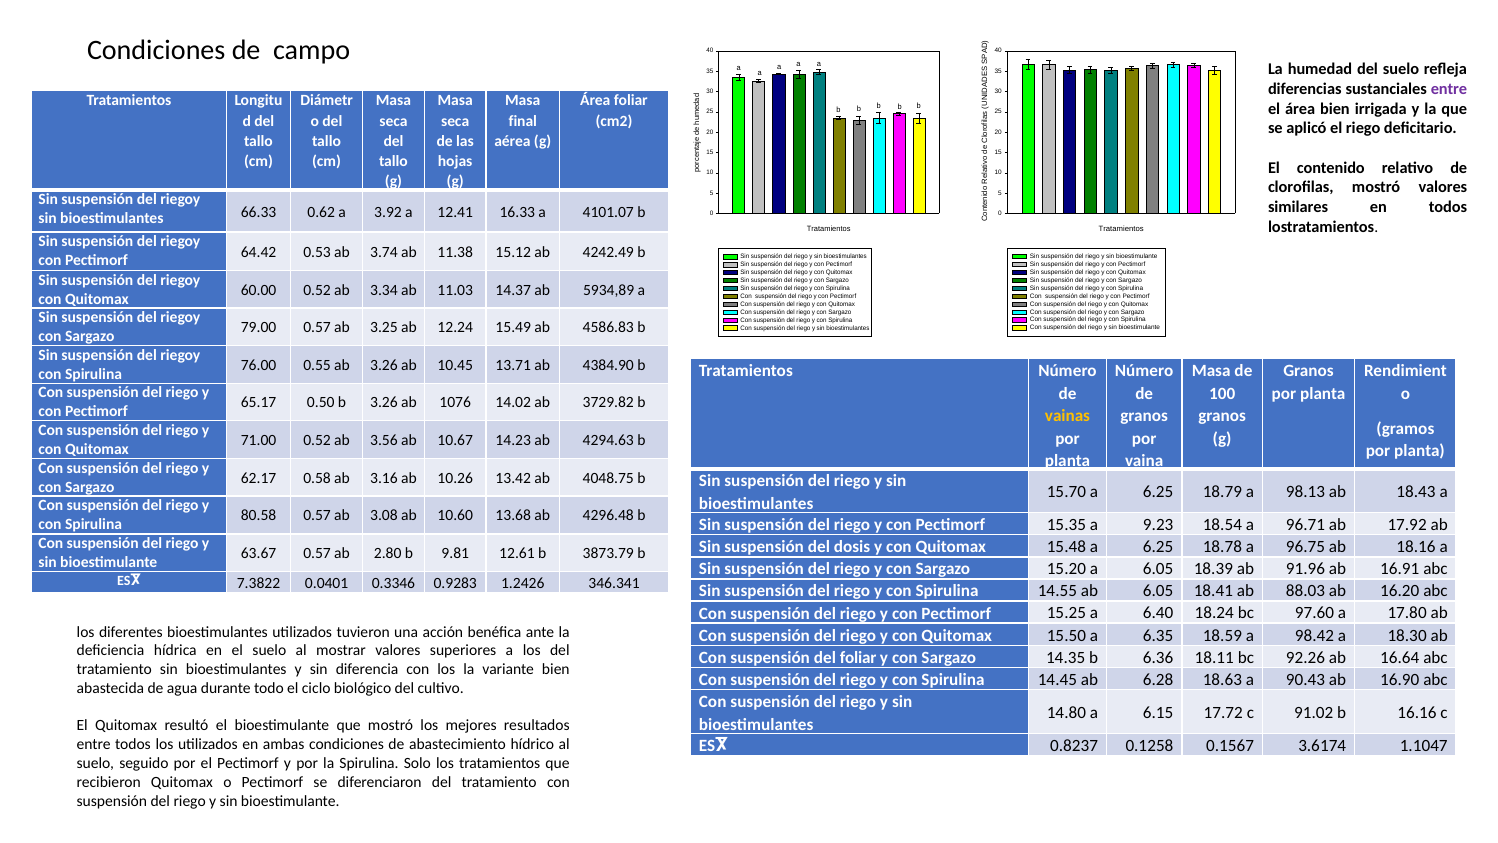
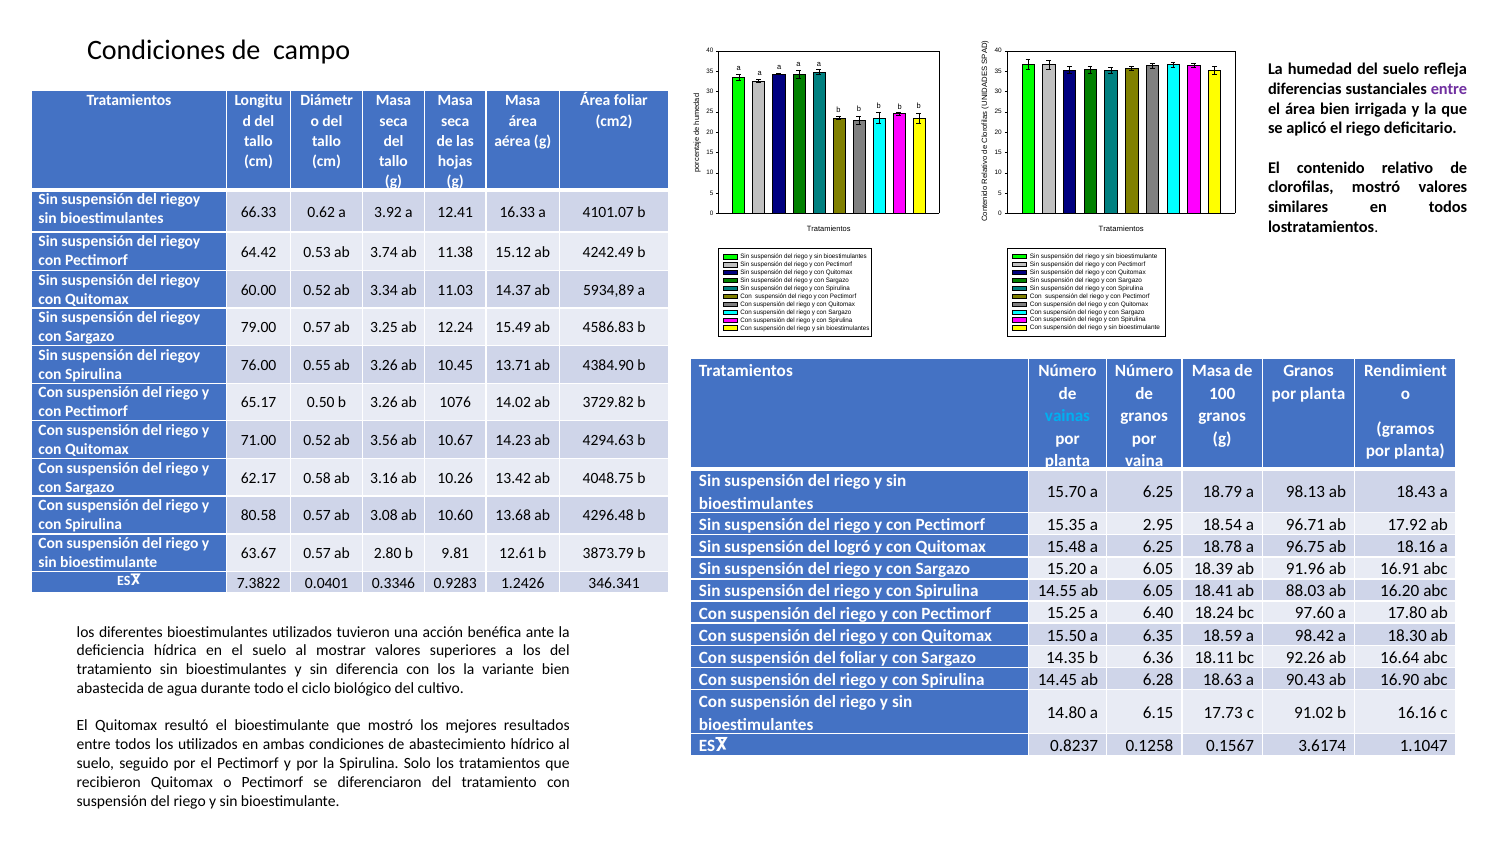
final: final -> área (523, 121)
vainas colour: yellow -> light blue (1068, 416)
9.23: 9.23 -> 2.95 (1158, 525)
dosis: dosis -> logró (852, 547)
17.72: 17.72 -> 17.73 (1223, 712)
